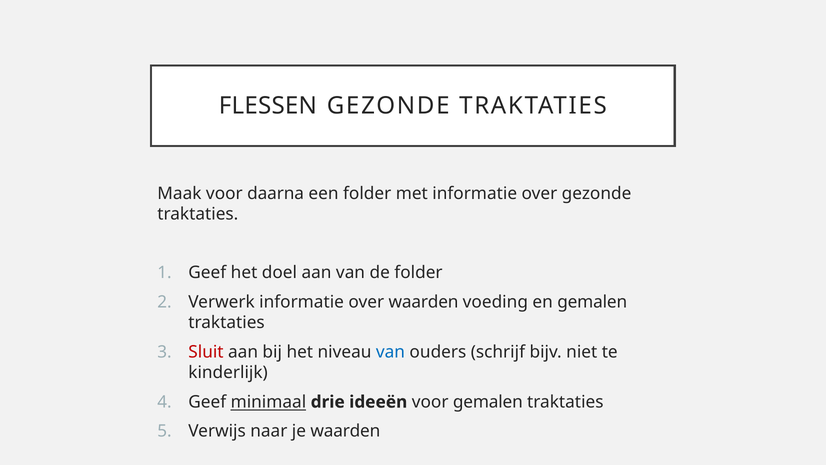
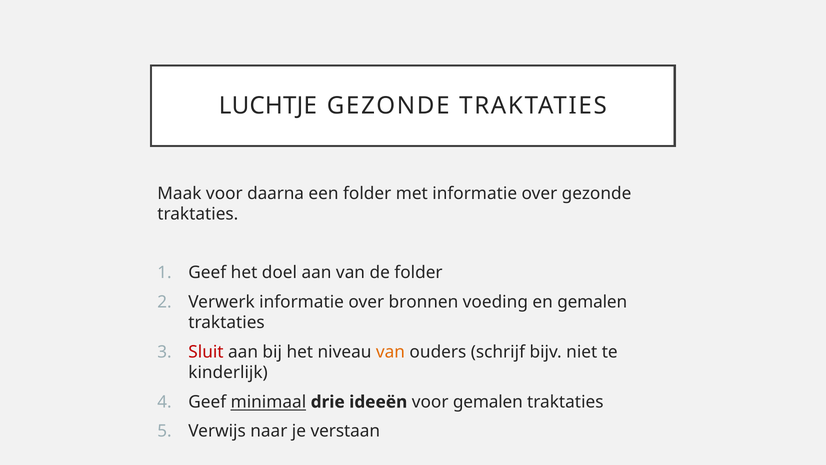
FLESSEN: FLESSEN -> LUCHTJE (268, 105)
over waarden: waarden -> bronnen (423, 302)
van colour: blue -> orange (390, 352)
je waarden: waarden -> verstaan (345, 431)
